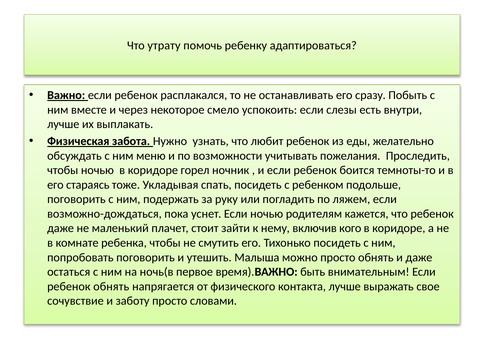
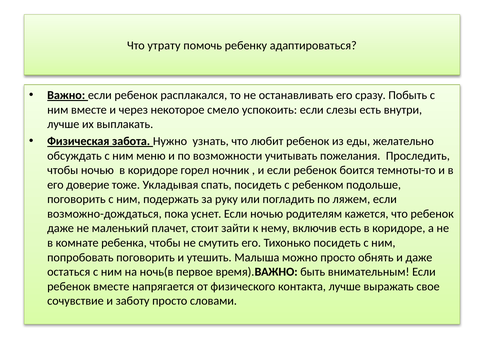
стараясь: стараясь -> доверие (88, 185)
включив кого: кого -> есть (350, 228)
ребенок обнять: обнять -> вместе (111, 286)
